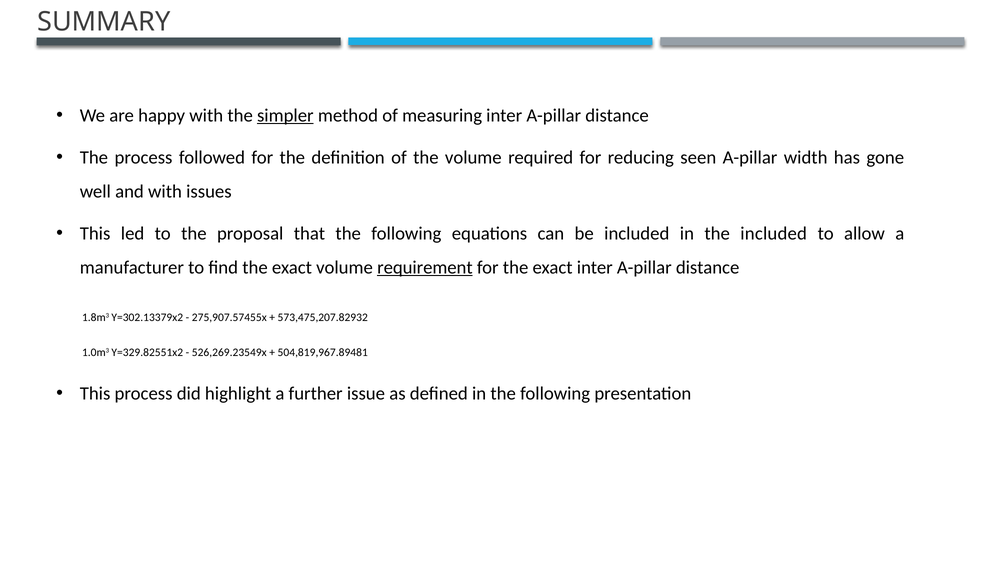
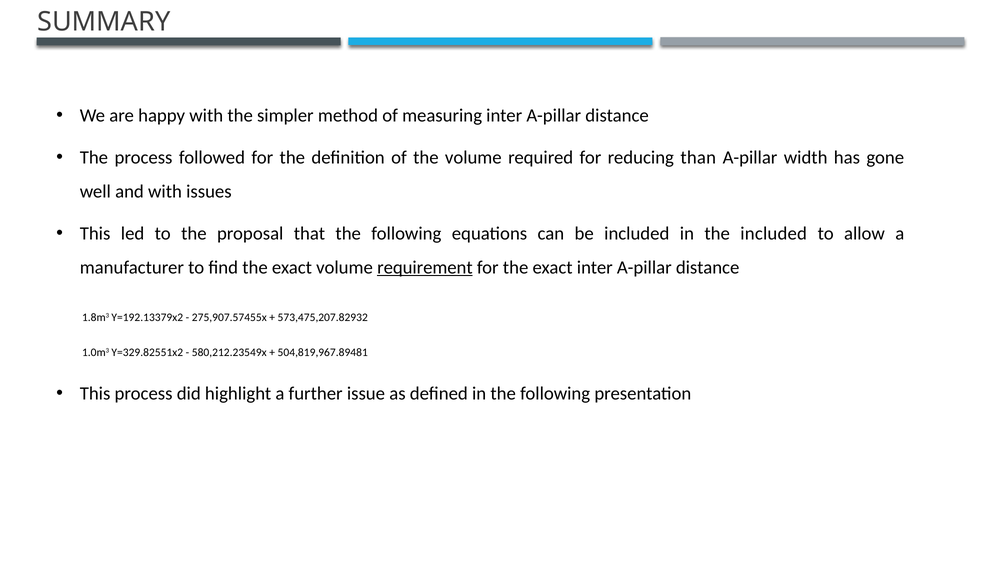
simpler underline: present -> none (285, 116)
seen: seen -> than (698, 158)
Y=302.13379x2: Y=302.13379x2 -> Y=192.13379x2 (147, 317)
526,269.23549x: 526,269.23549x -> 580,212.23549x (229, 352)
